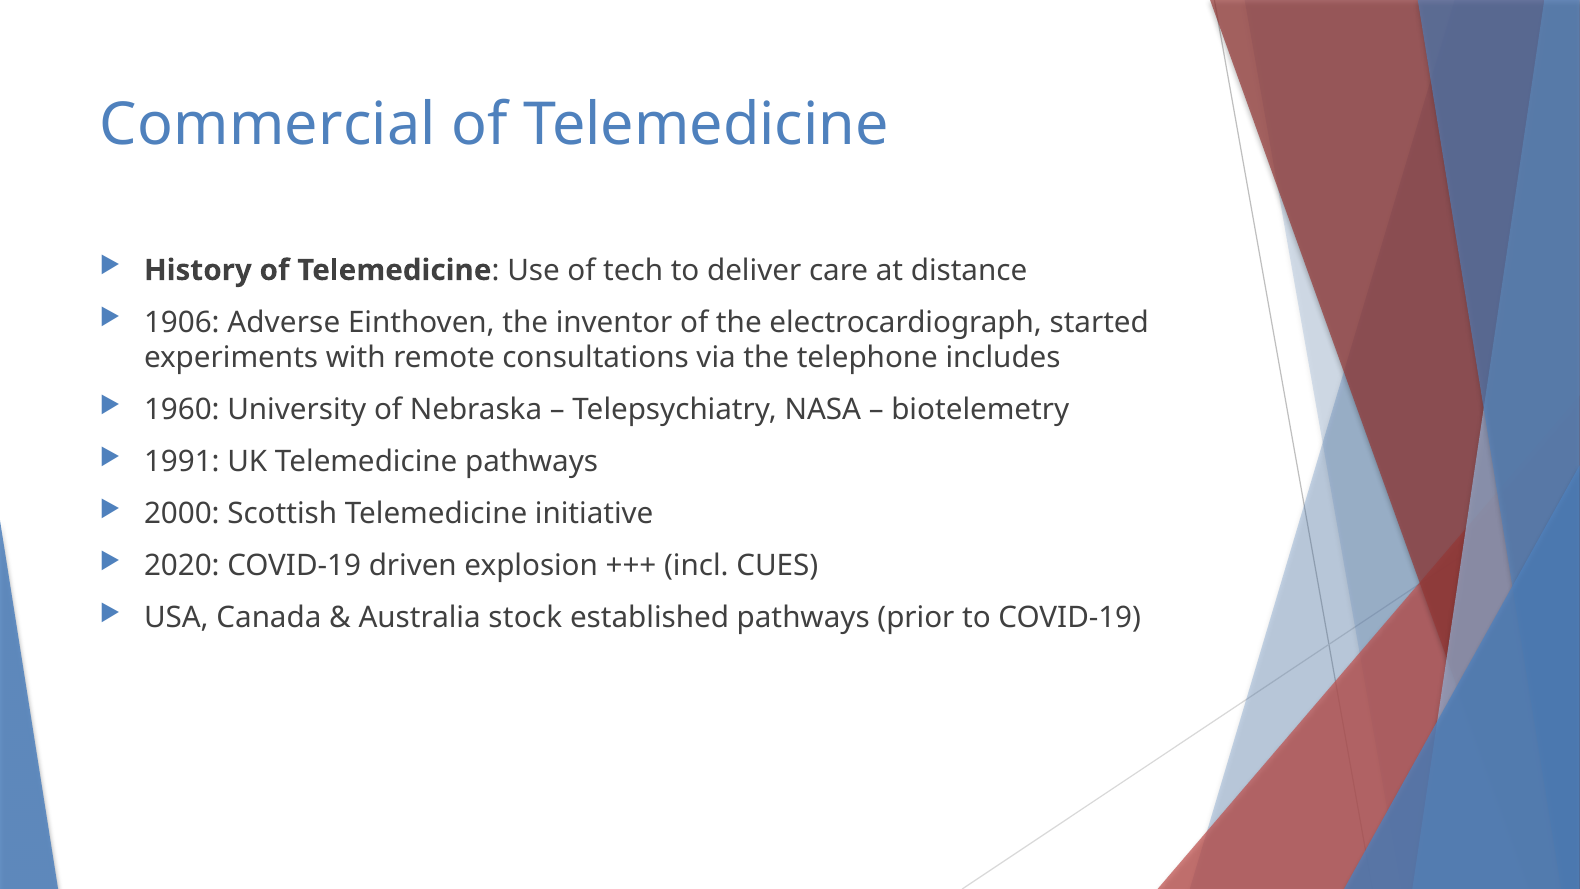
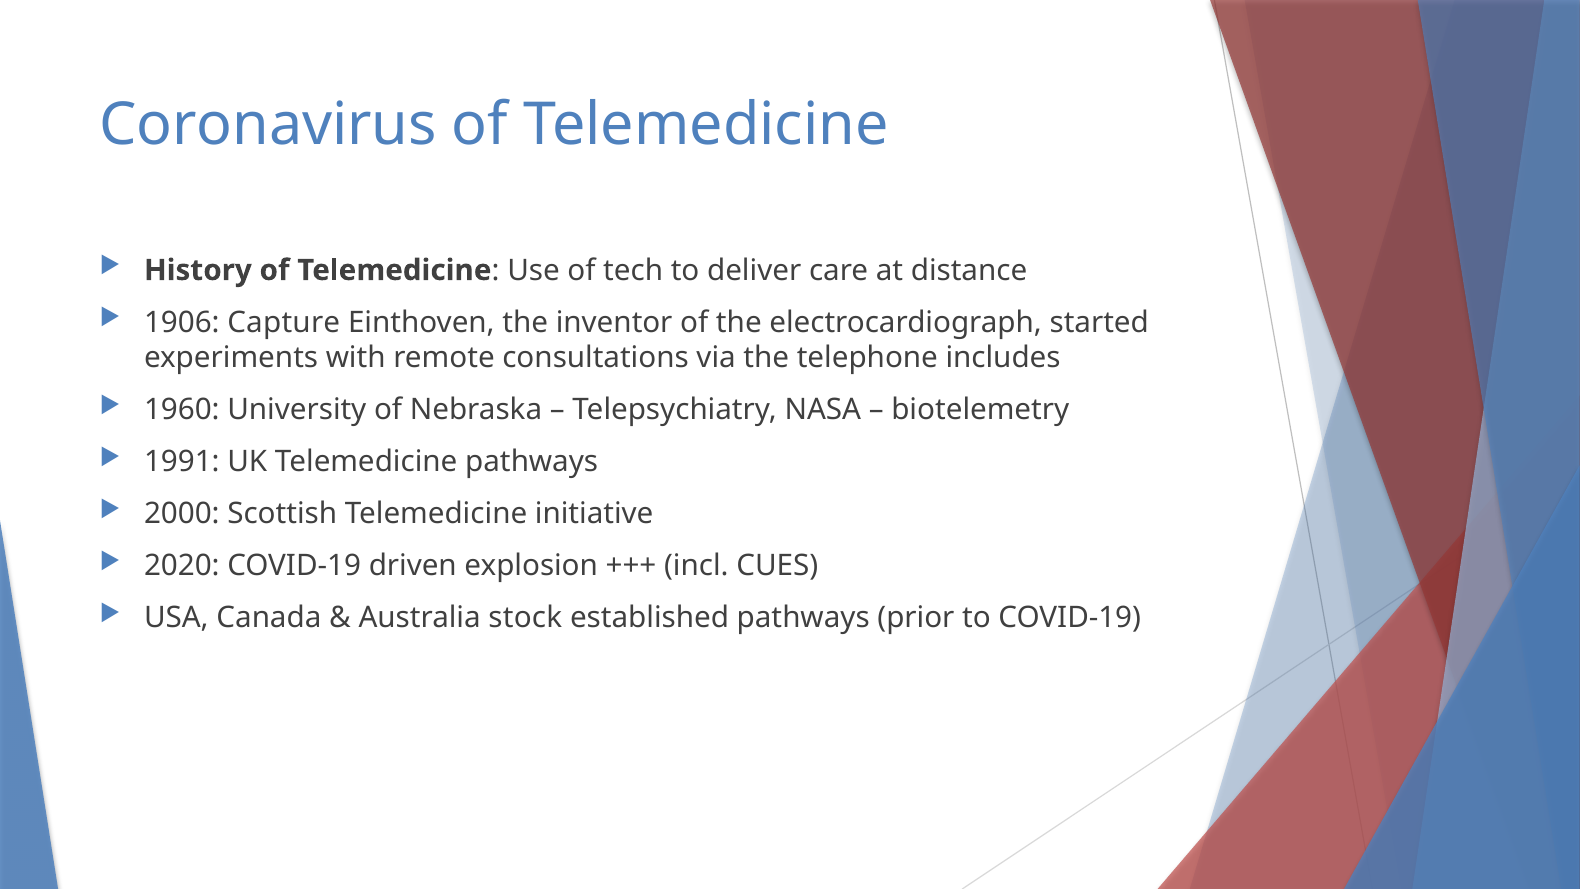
Commercial: Commercial -> Coronavirus (268, 125)
Adverse: Adverse -> Capture (284, 322)
